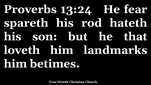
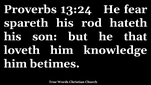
landmarks: landmarks -> knowledge (115, 50)
